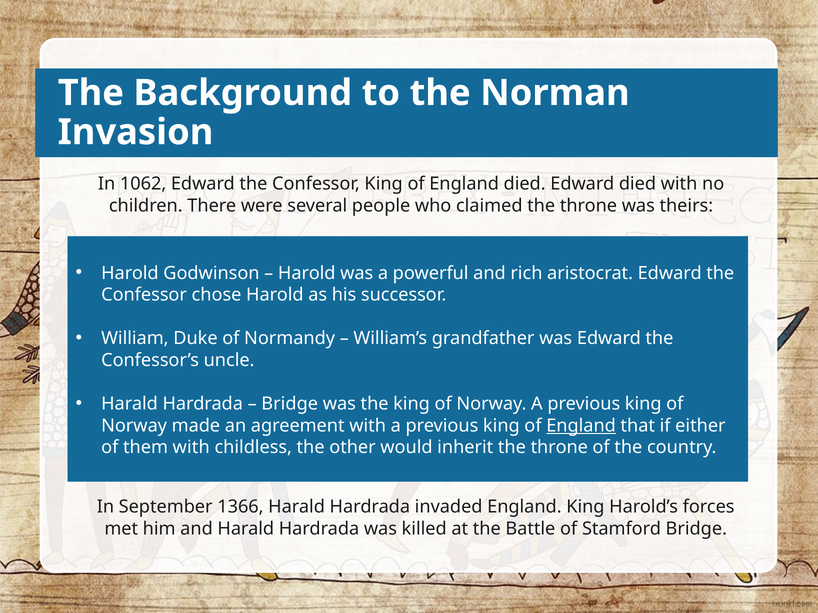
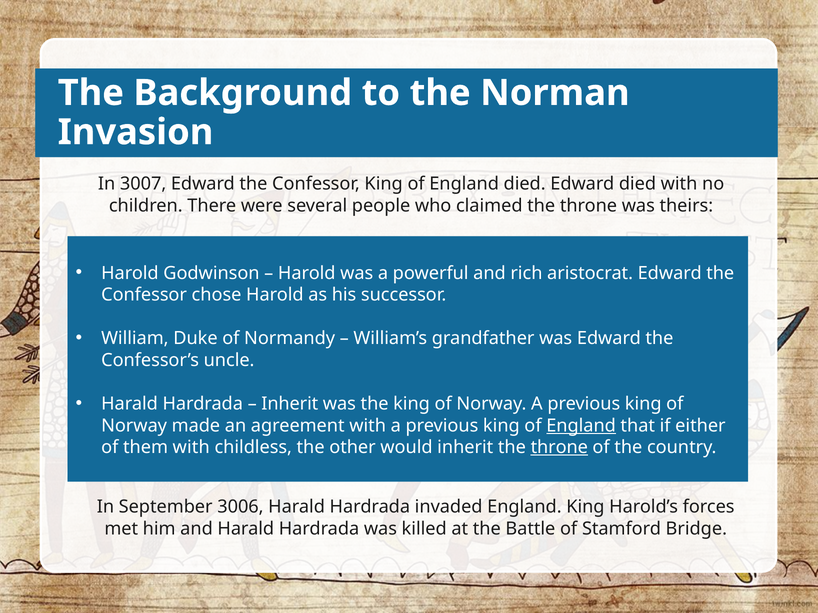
1062: 1062 -> 3007 (143, 184)
Bridge: Bridge -> Inherit (290, 404)
throne underline: none -> present (559, 448)
1366: 1366 -> 3006 (240, 507)
